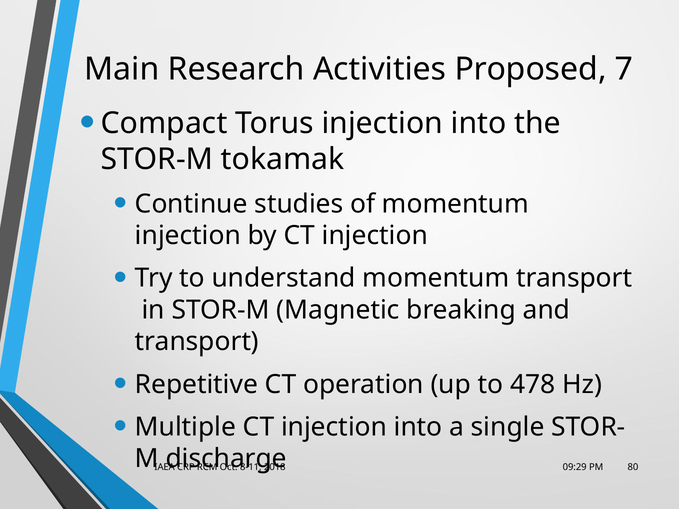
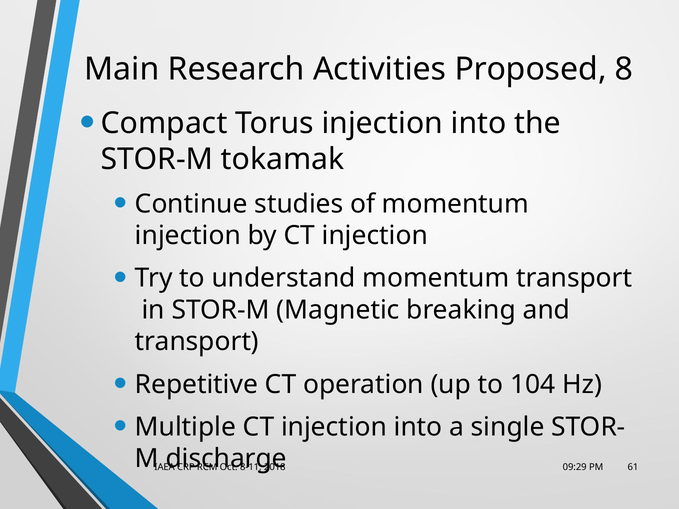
7: 7 -> 8 (624, 69)
478: 478 -> 104 (533, 384)
80: 80 -> 61 (633, 468)
